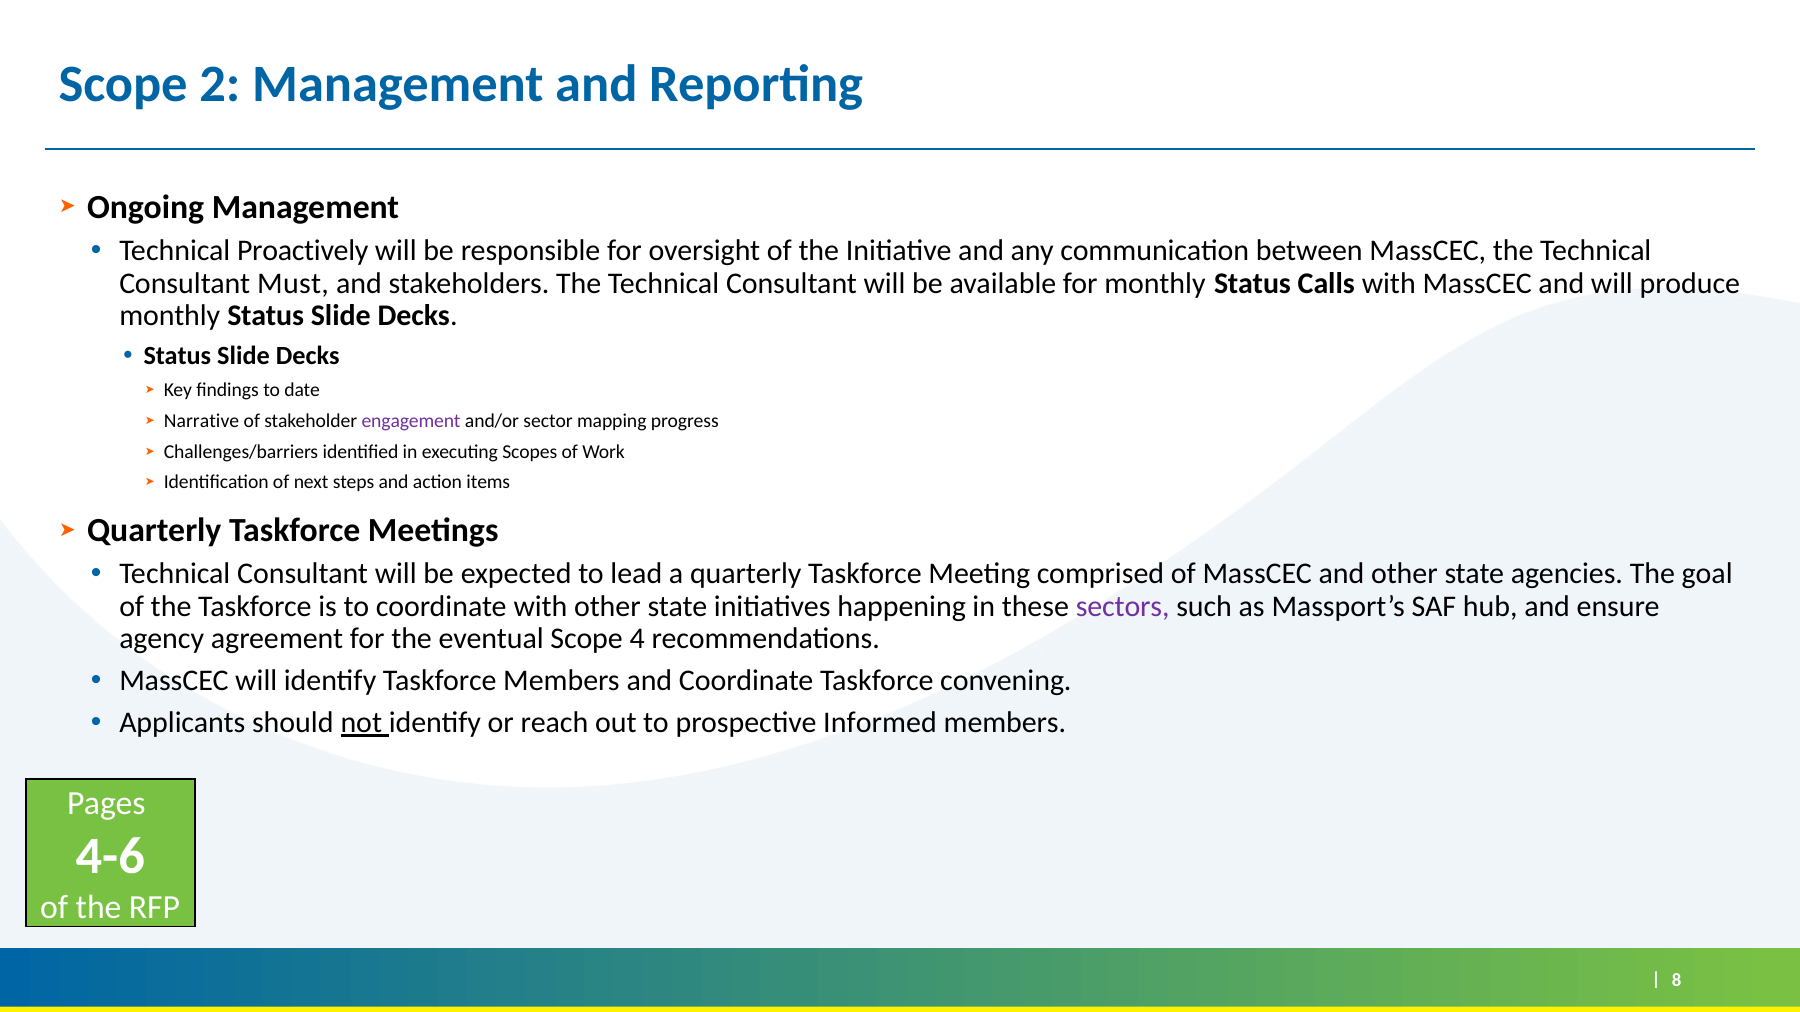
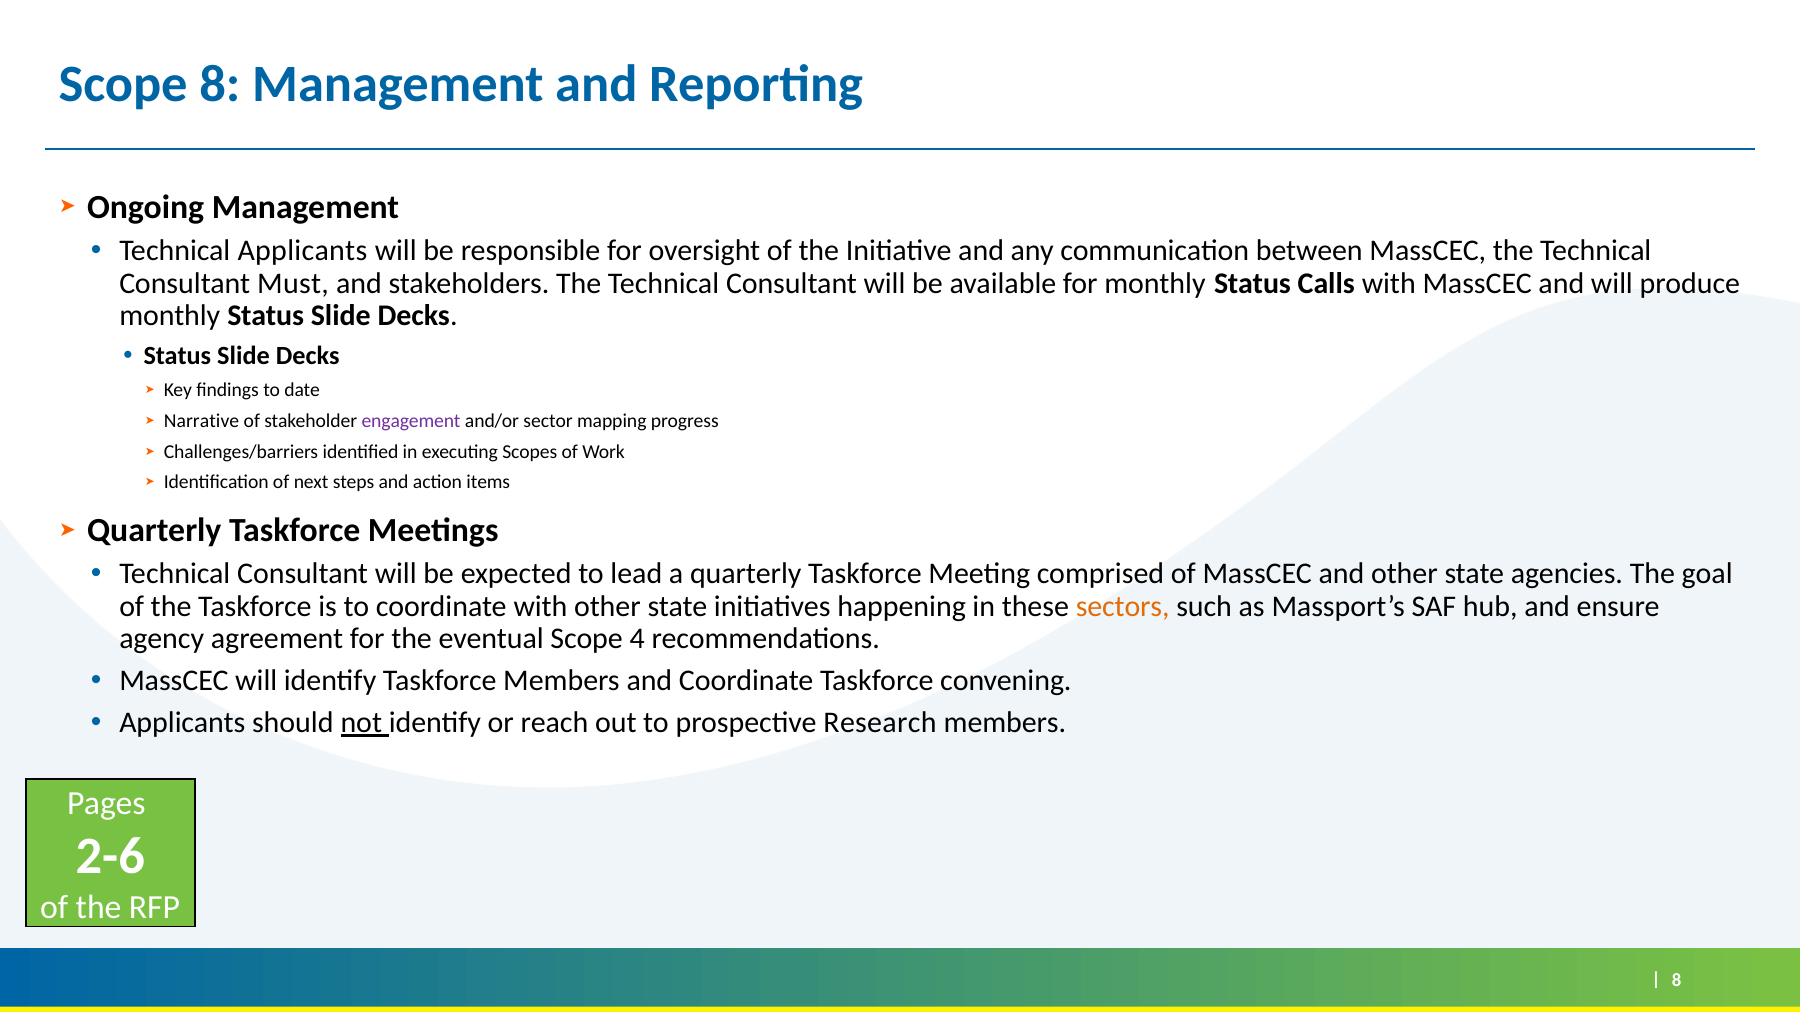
Scope 2: 2 -> 8 (220, 84)
Technical Proactively: Proactively -> Applicants (302, 251)
sectors colour: purple -> orange (1123, 607)
Informed: Informed -> Research (880, 723)
4-6: 4-6 -> 2-6 (110, 857)
